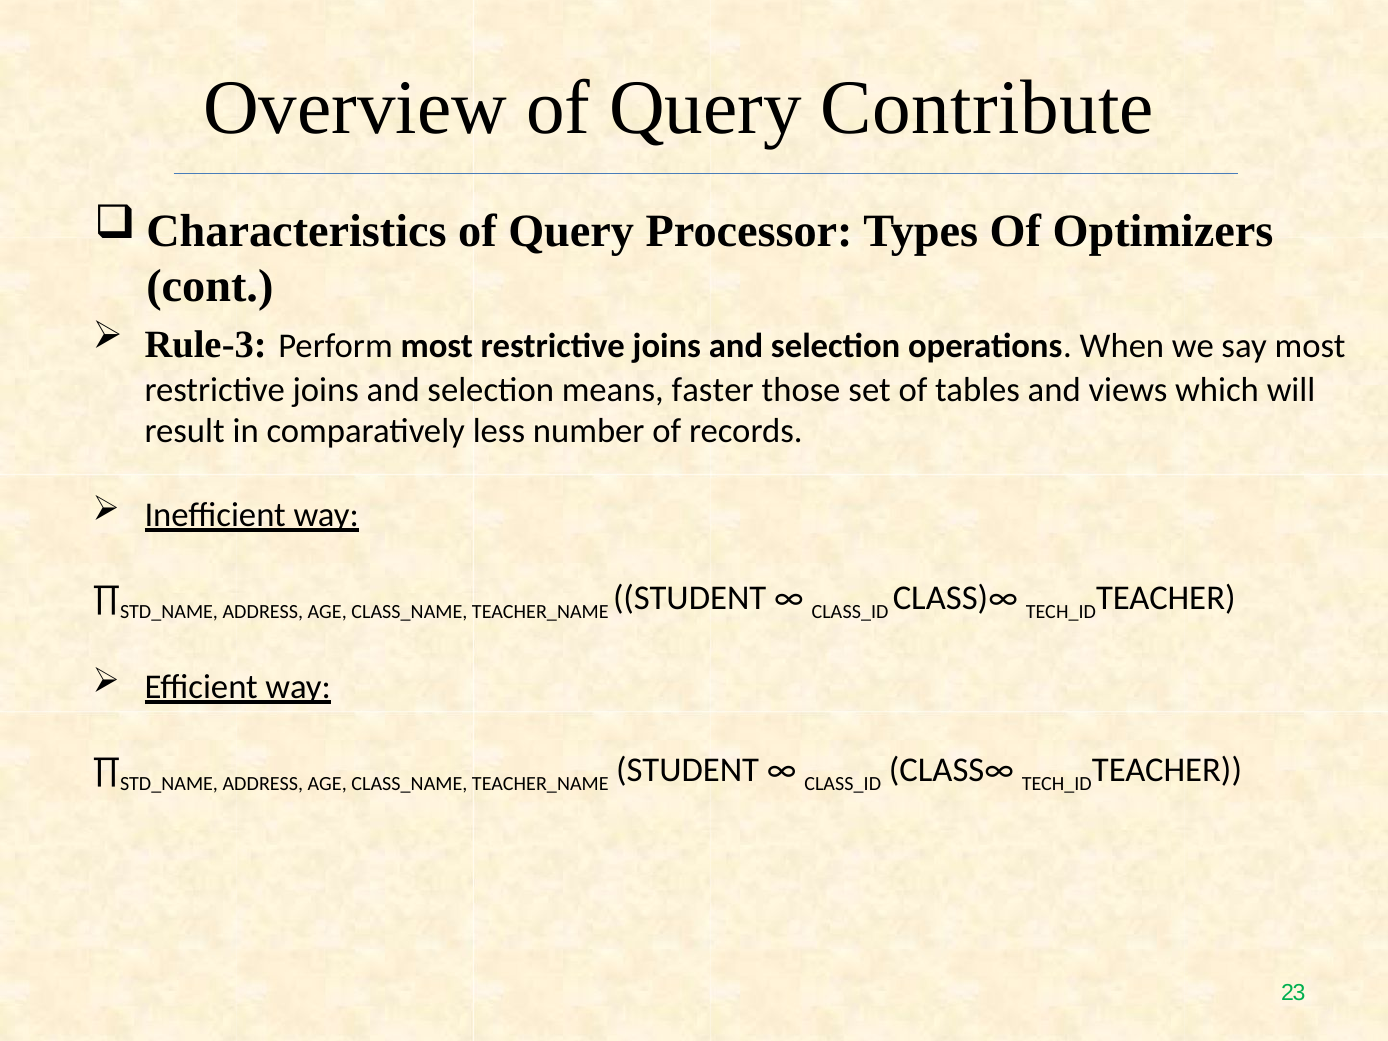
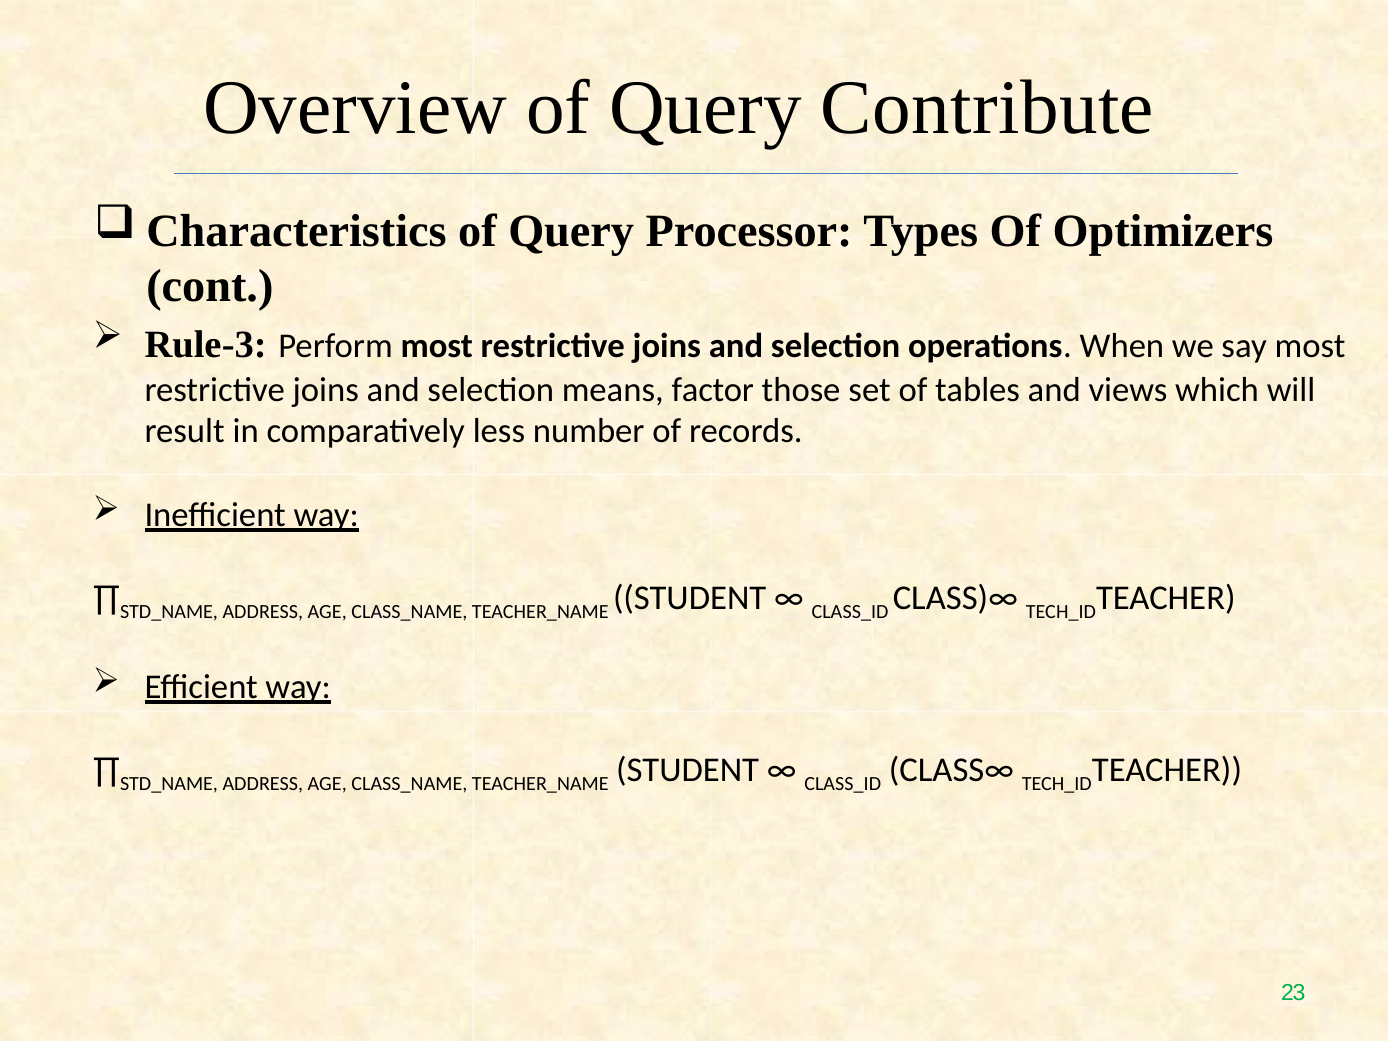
faster: faster -> factor (713, 390)
